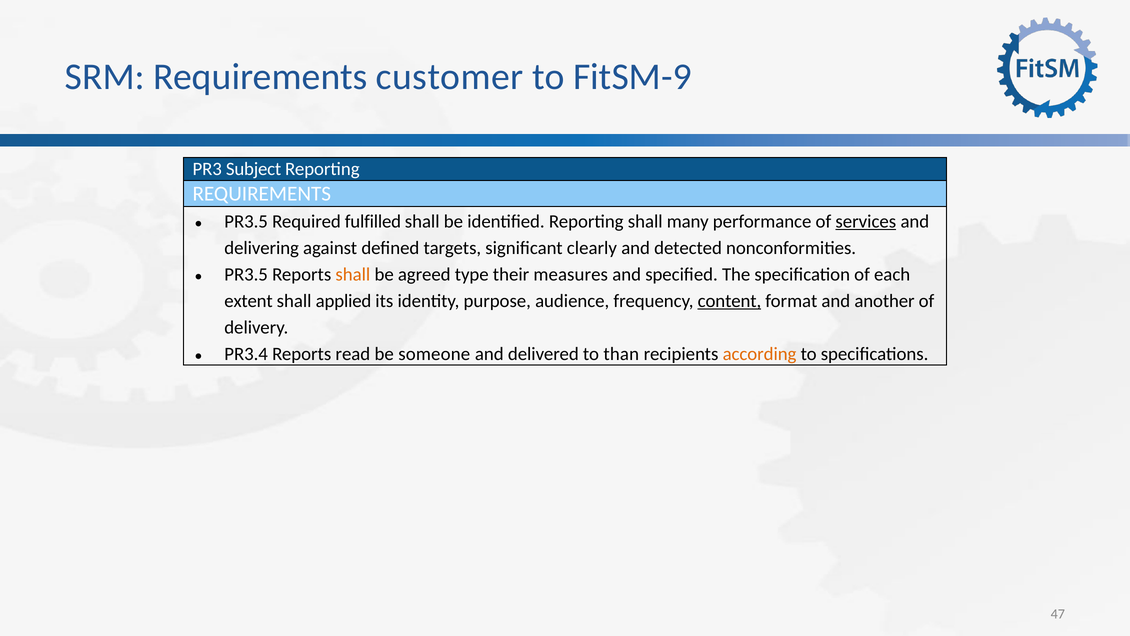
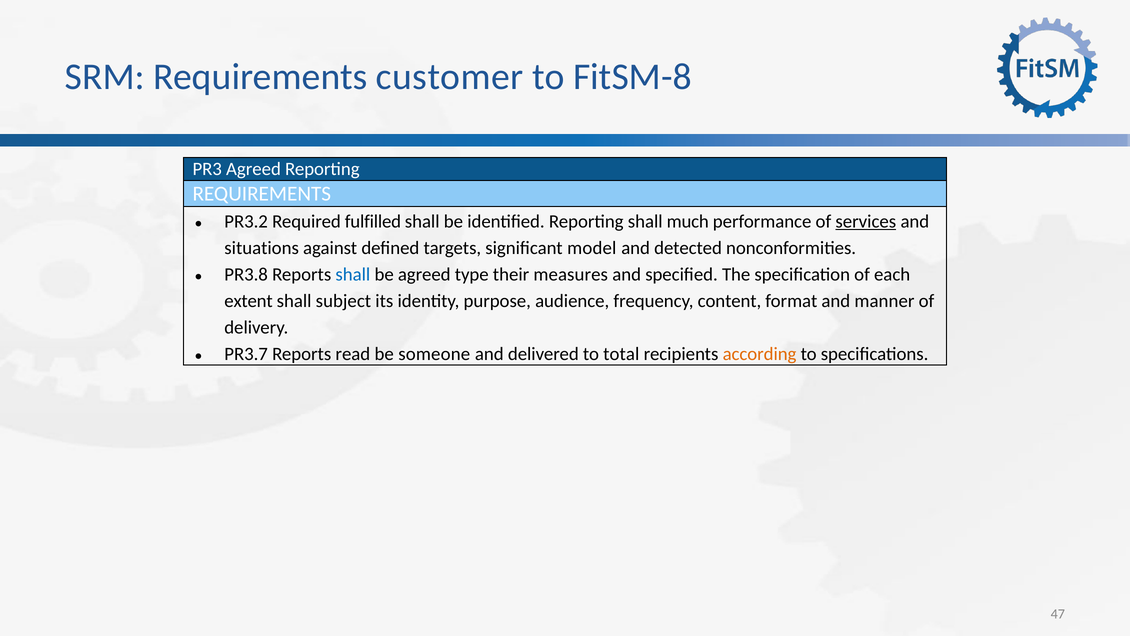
FitSM-9: FitSM-9 -> FitSM-8 (632, 77)
PR3 Subject: Subject -> Agreed (254, 169)
PR3.5: PR3.5 -> PR3.2 (246, 221)
many: many -> much (688, 221)
delivering: delivering -> situations (262, 248)
clearly: clearly -> model (592, 248)
PR3.5: PR3.5 -> PR3.8 (246, 274)
shall colour: orange -> blue (353, 274)
applied: applied -> subject (343, 301)
content underline: present -> none (729, 301)
another: another -> manner (884, 301)
PR3.4: PR3.4 -> PR3.7 (246, 354)
than: than -> total (621, 354)
